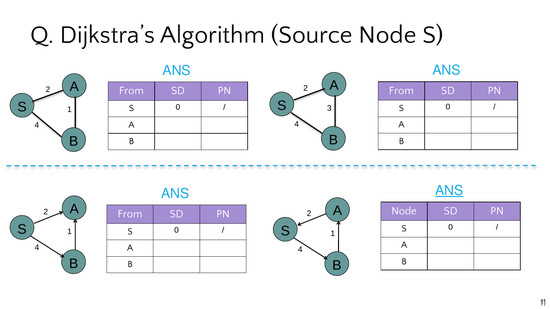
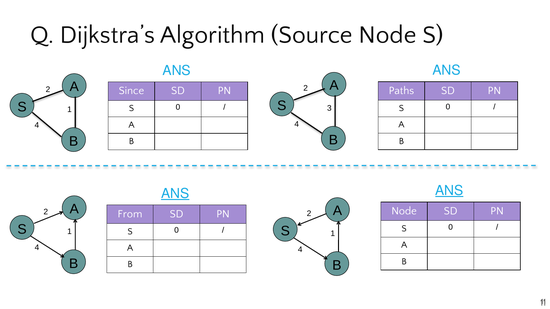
From: From -> Since (131, 91)
From: From -> Paths (401, 91)
ANS underline: none -> present (175, 194)
